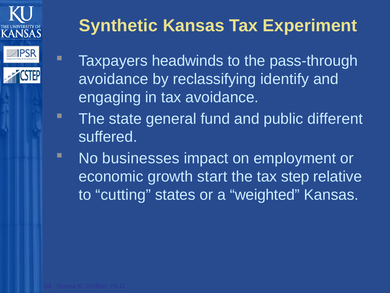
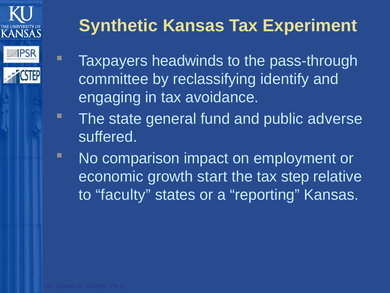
avoidance: avoidance -> committee (114, 79)
different: different -> adverse (335, 119)
businesses: businesses -> comparison (141, 158)
cutting: cutting -> faculty (123, 194)
weighted: weighted -> reporting (265, 194)
